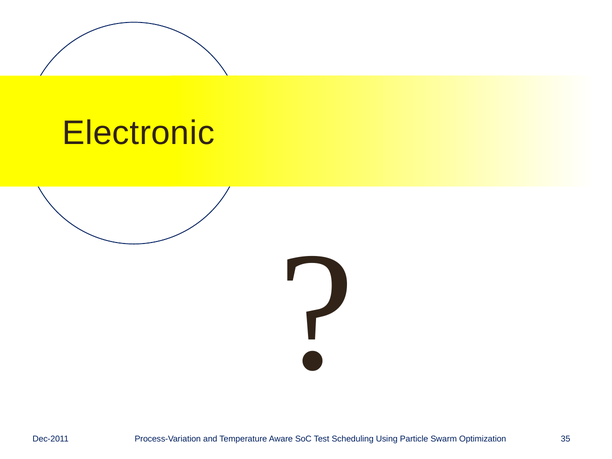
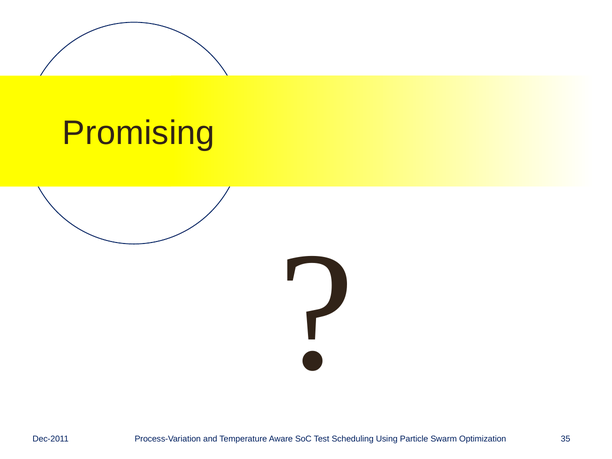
Electronic: Electronic -> Promising (139, 133)
